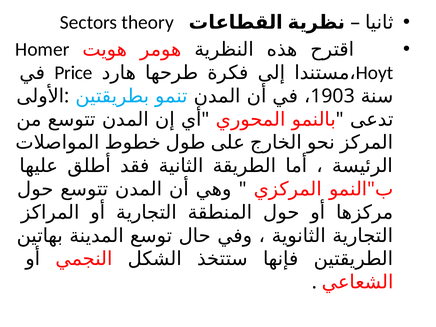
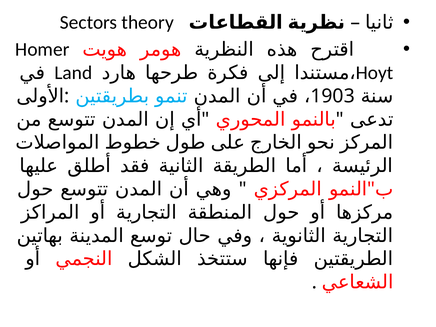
Price: Price -> Land (73, 73)
